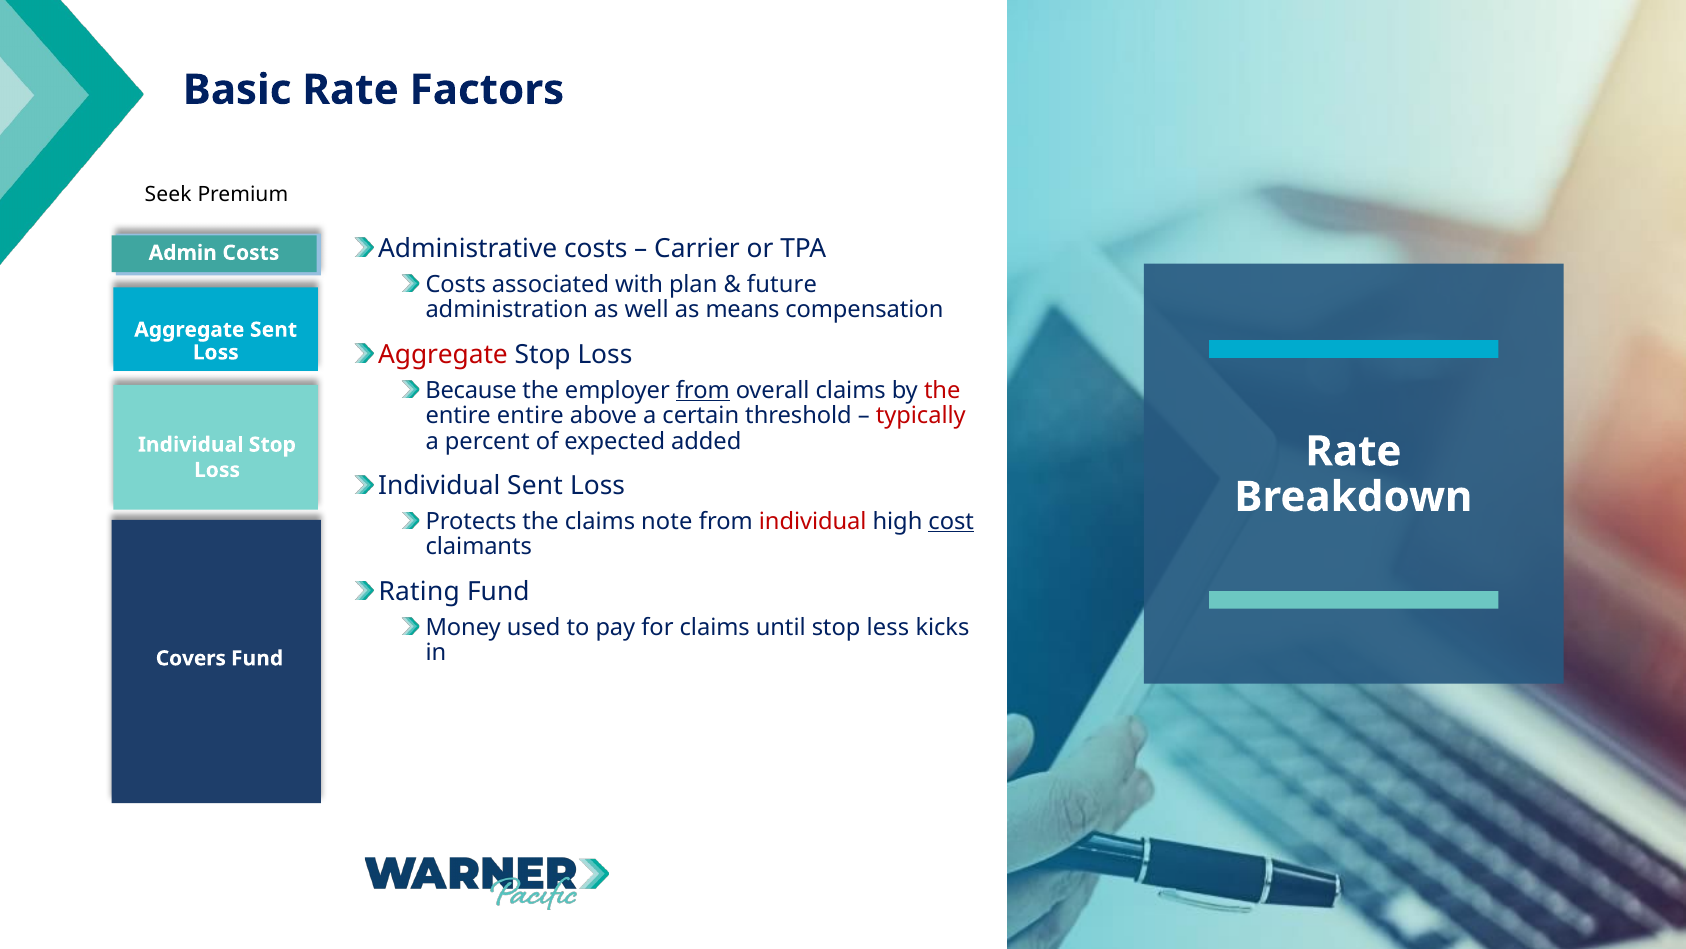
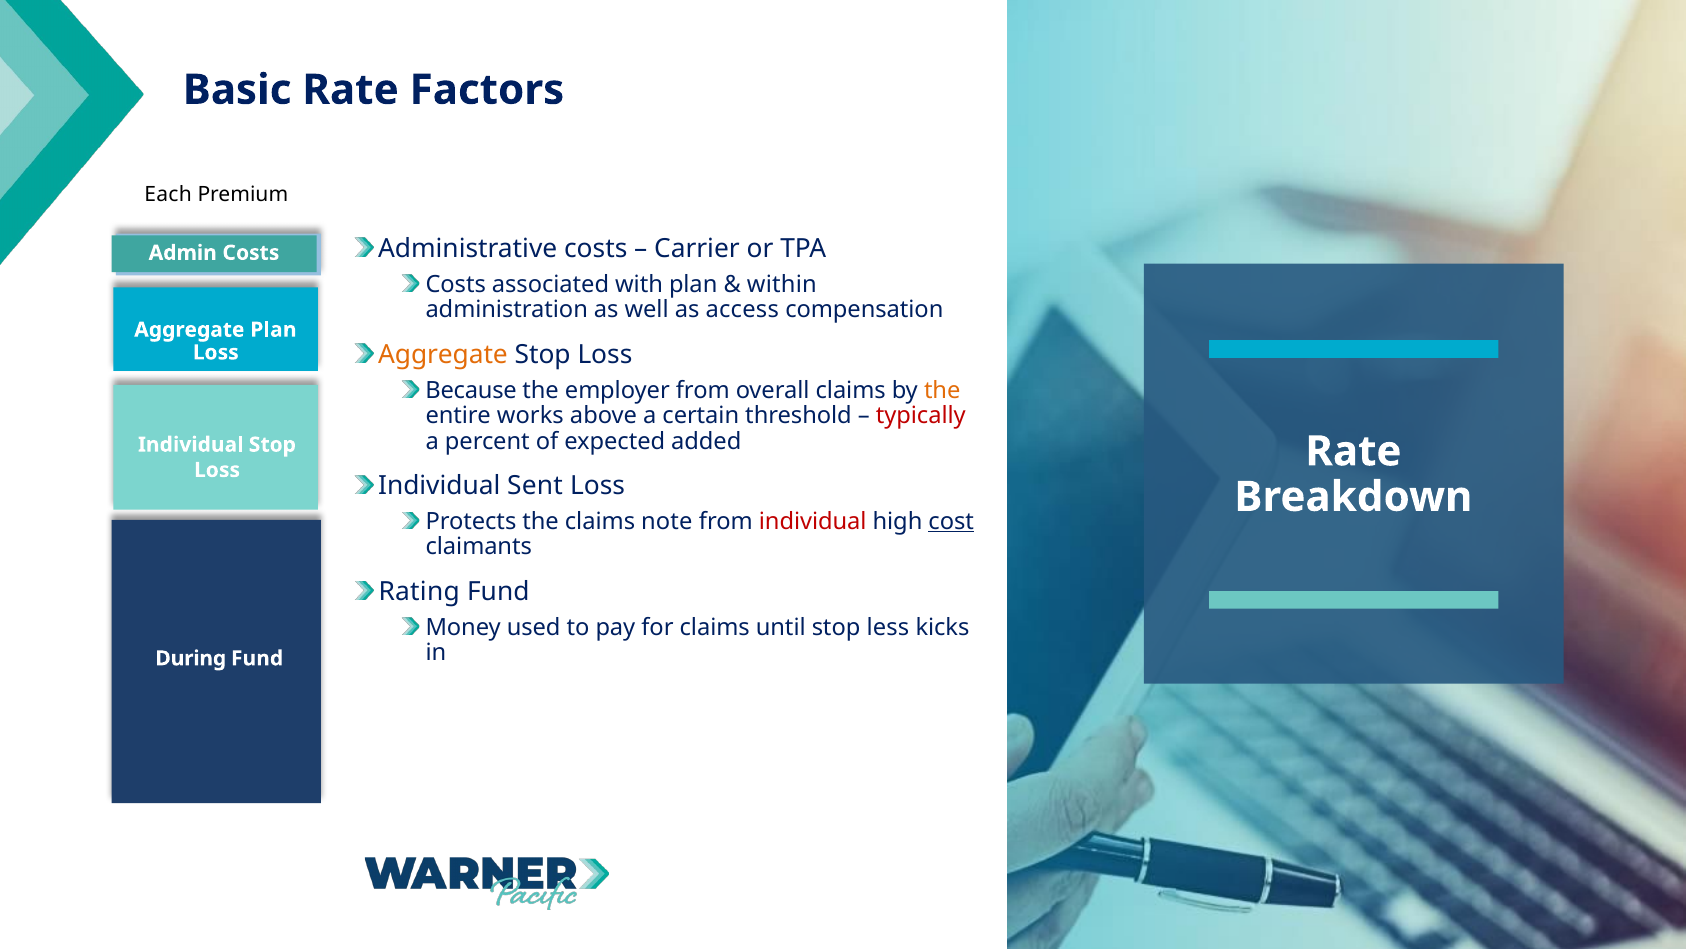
Seek: Seek -> Each (168, 195)
future: future -> within (782, 284)
means: means -> access (742, 310)
Aggregate Sent: Sent -> Plan (273, 330)
Aggregate colour: red -> orange (443, 354)
from underline: present -> none (703, 390)
the colour: red -> orange (942, 390)
entire entire: entire -> works (530, 415)
Covers: Covers -> During (191, 658)
